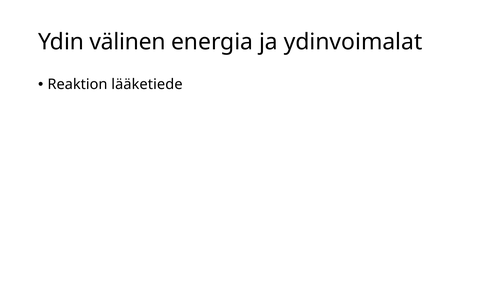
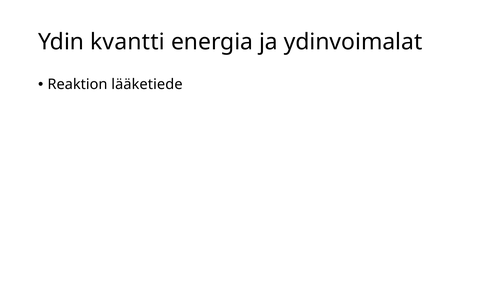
välinen: välinen -> kvantti (127, 42)
